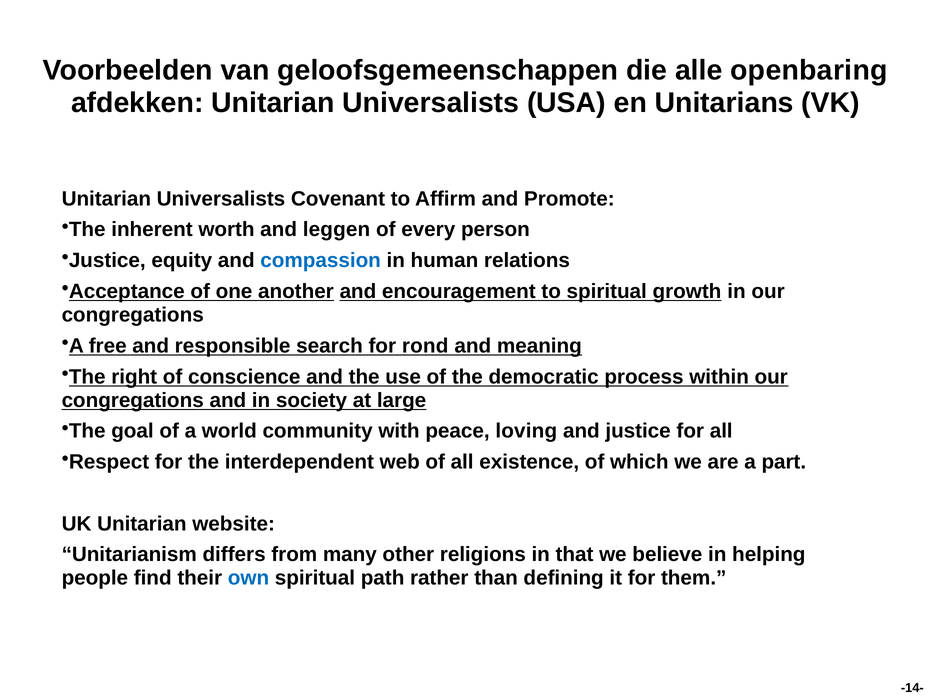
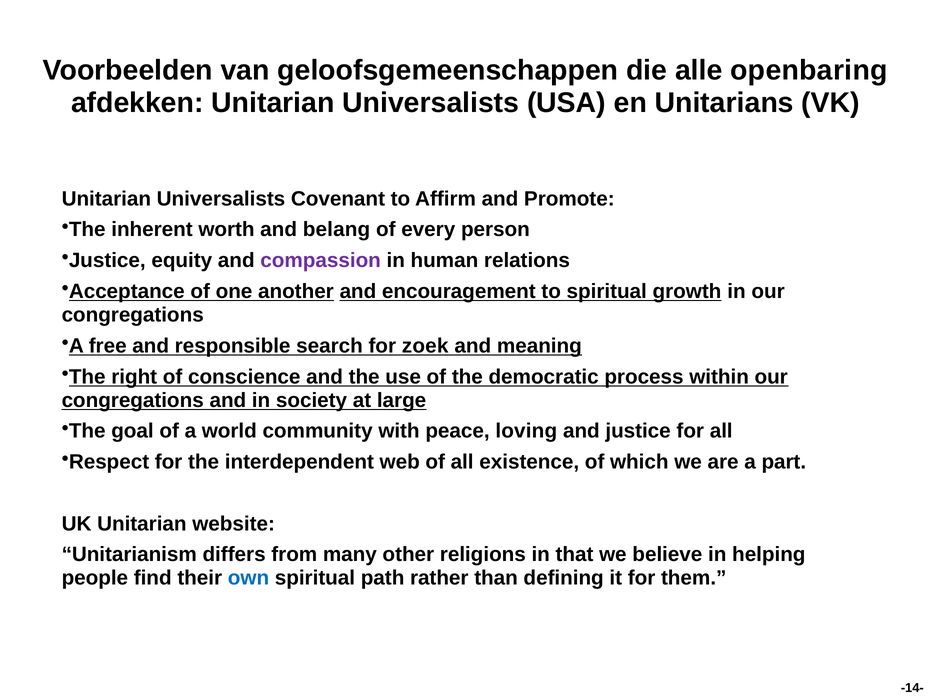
leggen: leggen -> belang (336, 230)
compassion colour: blue -> purple (321, 261)
rond: rond -> zoek (425, 346)
